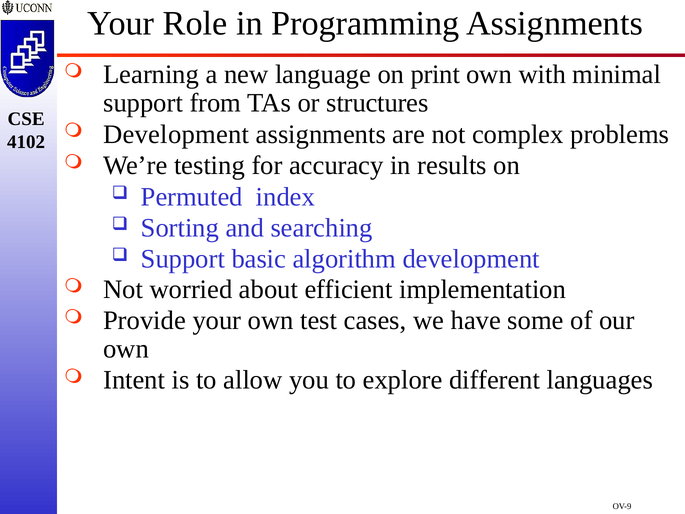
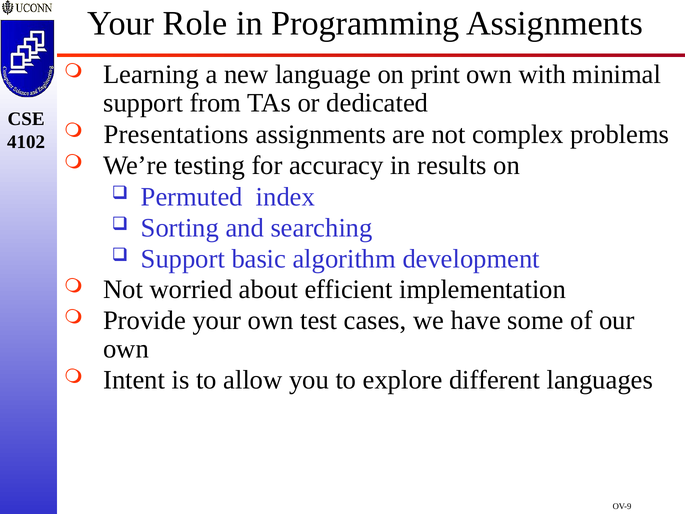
structures: structures -> dedicated (377, 103)
Development: Development -> Presentations (176, 134)
